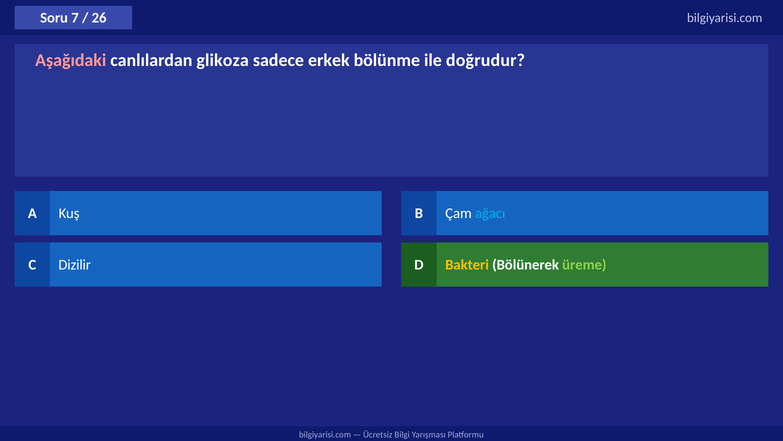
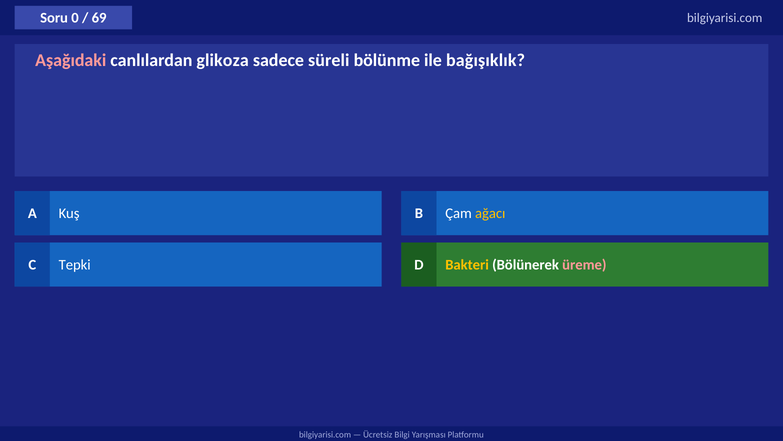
7: 7 -> 0 (75, 18)
26: 26 -> 69 (99, 18)
erkek: erkek -> süreli (329, 60)
doğrudur: doğrudur -> bağışıklık (486, 60)
ağacı colour: light blue -> yellow (490, 213)
Dizilir: Dizilir -> Tepki (75, 264)
üreme colour: light green -> pink (584, 264)
